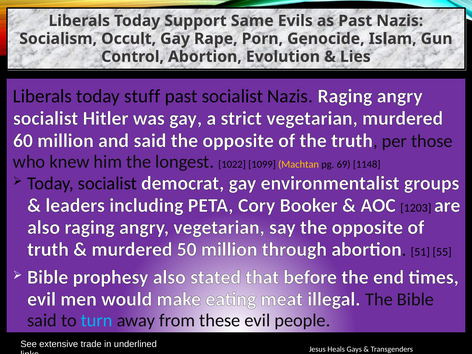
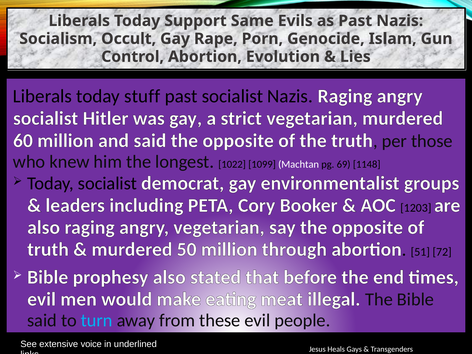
Machtan colour: yellow -> white (299, 164)
55: 55 -> 72 (442, 252)
trade: trade -> voice (91, 344)
